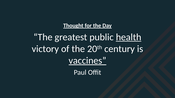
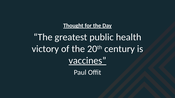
health underline: present -> none (129, 37)
